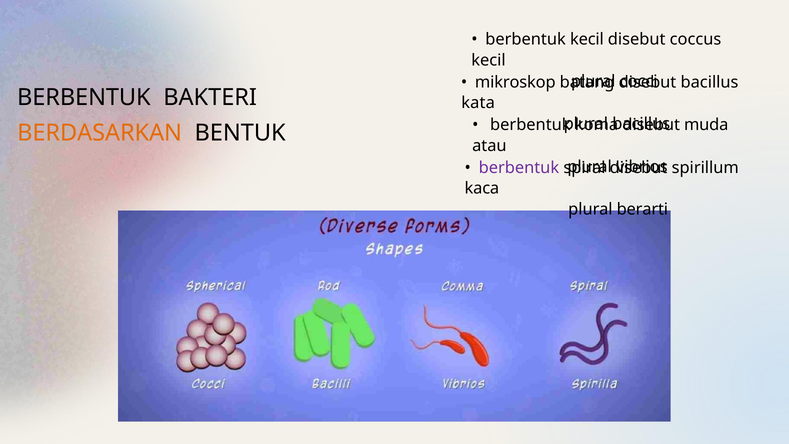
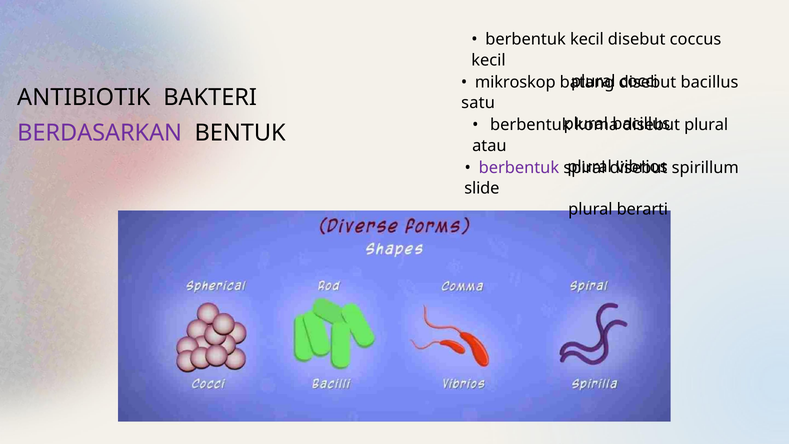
BERBENTUK: BERBENTUK -> ANTIBIOTIK (84, 97)
kata: kata -> satu (478, 103)
muda: muda -> plural (706, 125)
BERDASARKAN colour: orange -> purple (100, 133)
kaca: kaca -> slide (482, 188)
